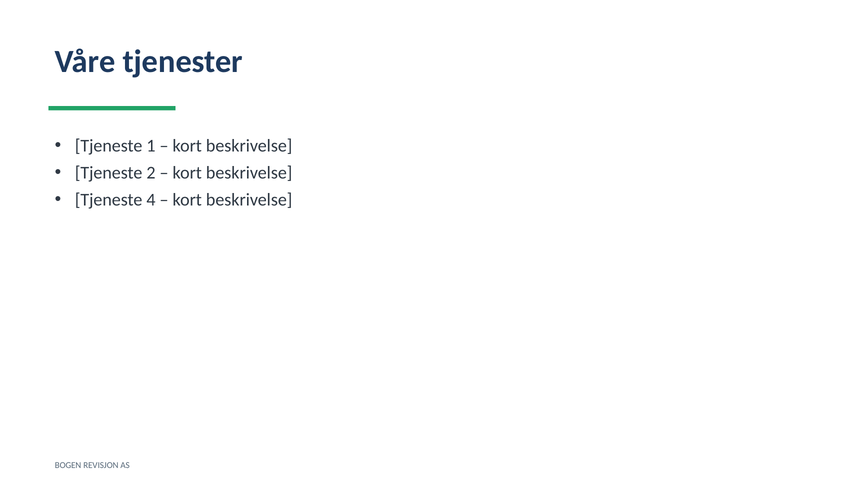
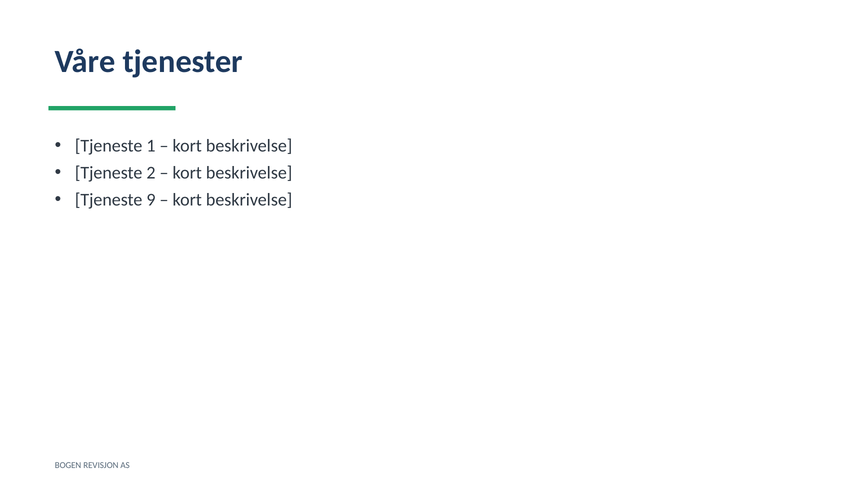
4: 4 -> 9 (151, 200)
